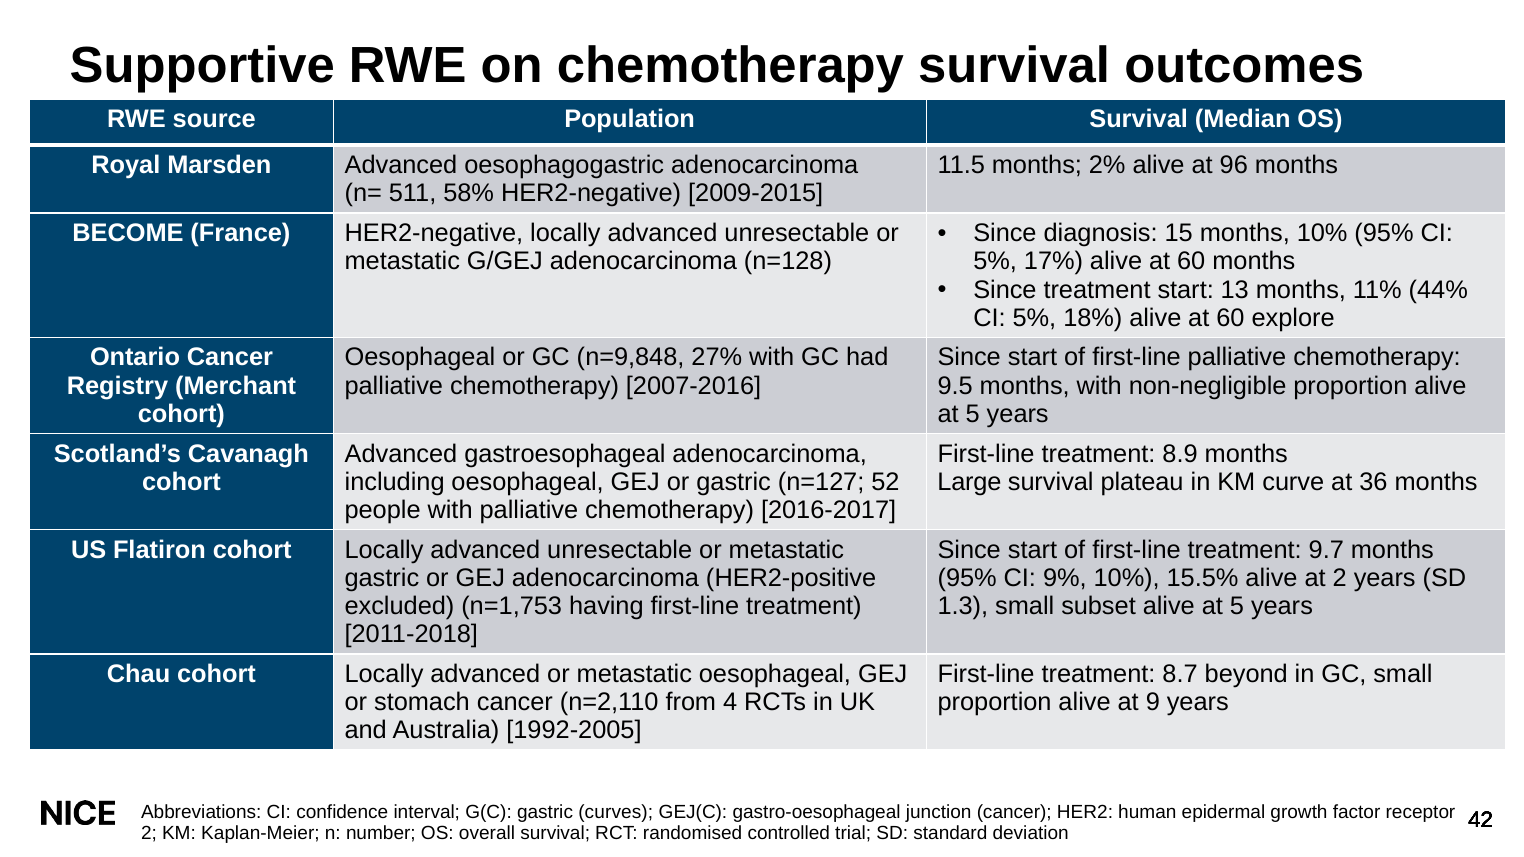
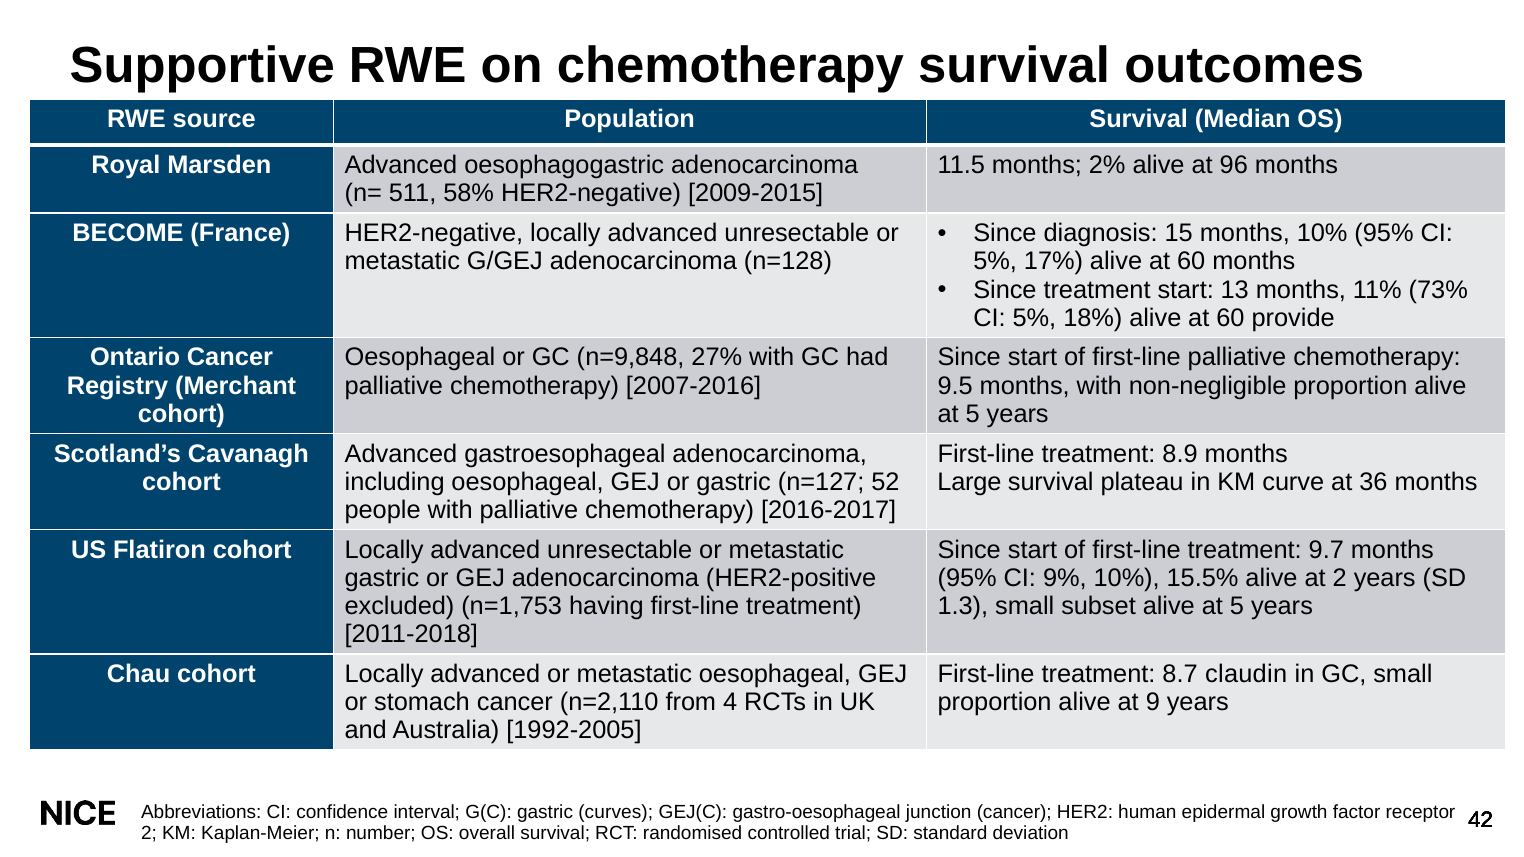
44%: 44% -> 73% (1438, 290)
explore: explore -> provide (1293, 318)
beyond: beyond -> claudin (1246, 674)
